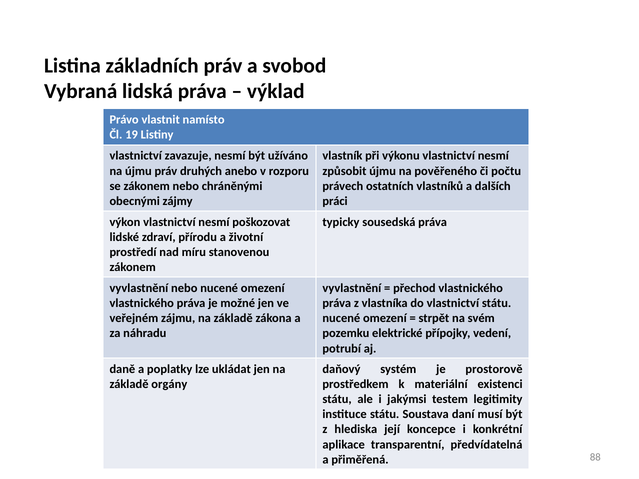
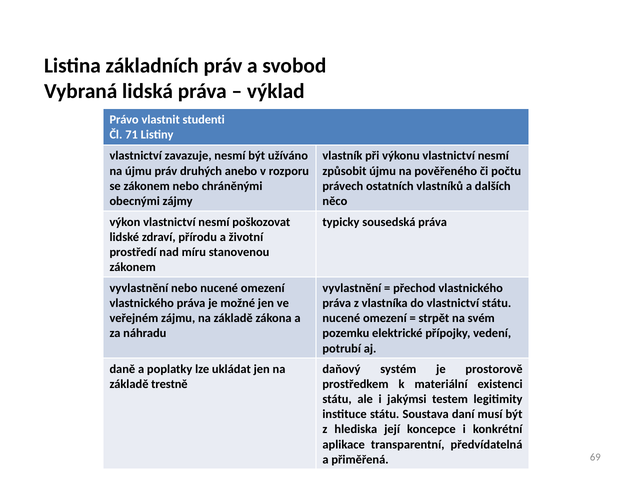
namísto: namísto -> studenti (204, 120)
19: 19 -> 71 (132, 135)
práci: práci -> něco (335, 201)
orgány: orgány -> trestně (169, 384)
88: 88 -> 69 (595, 458)
